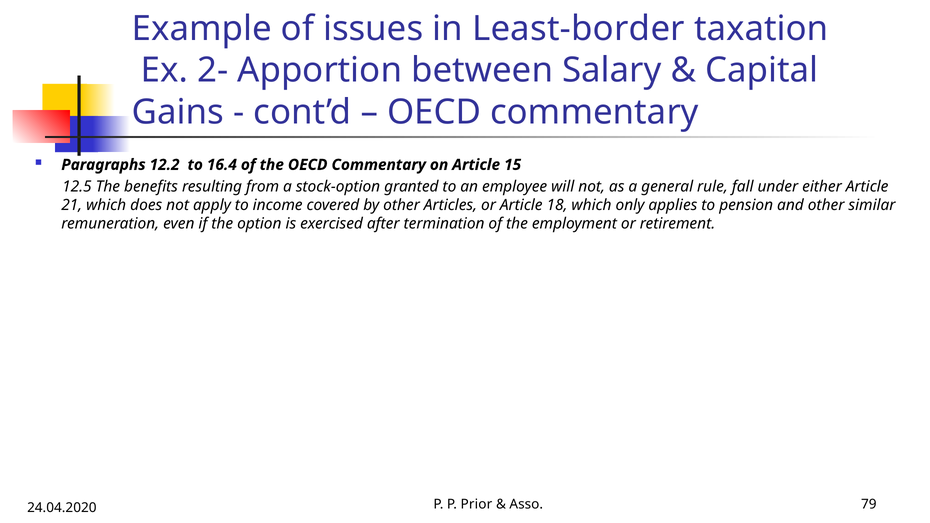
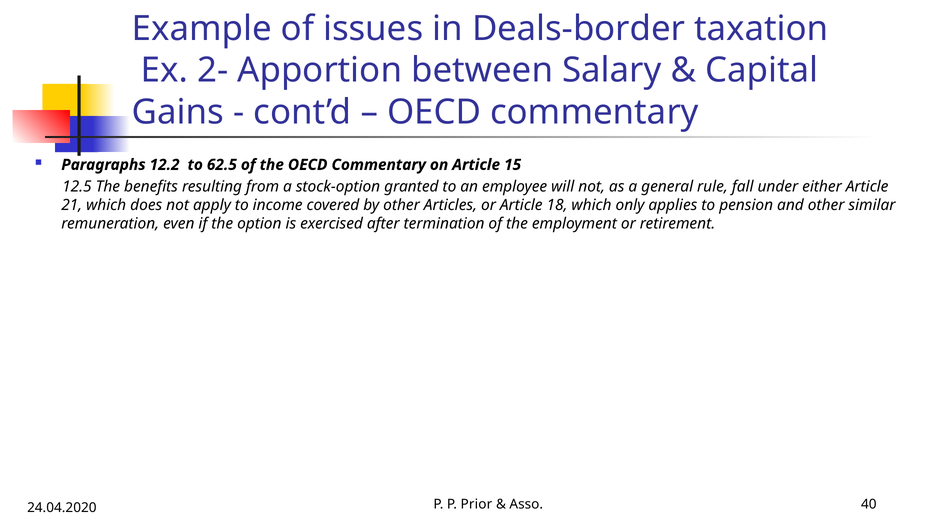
Least-border: Least-border -> Deals-border (579, 29)
16.4: 16.4 -> 62.5 (222, 165)
79: 79 -> 40 (869, 504)
